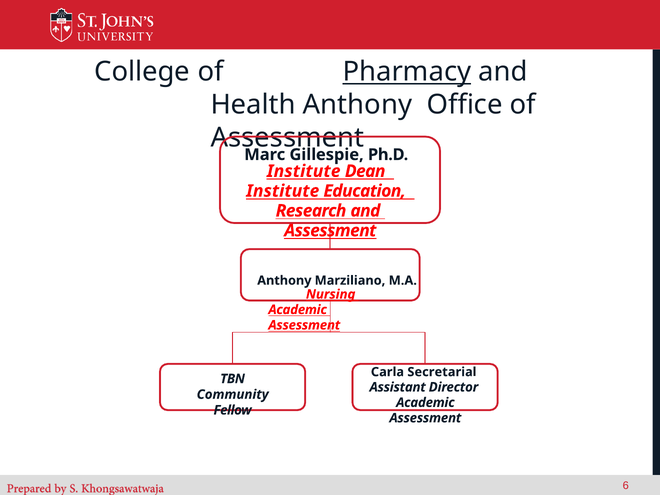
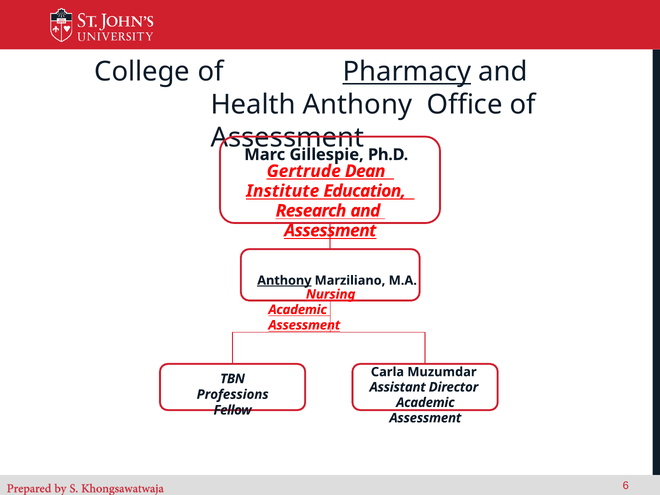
Institute: Institute -> Gertrude (304, 171)
Anthony underline: none -> present (284, 280)
Secretarial: Secretarial -> Muzumdar (442, 372)
Community: Community -> Professions (233, 394)
